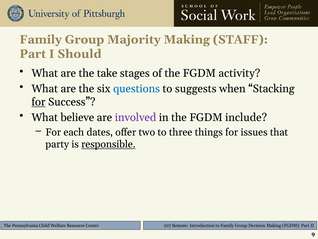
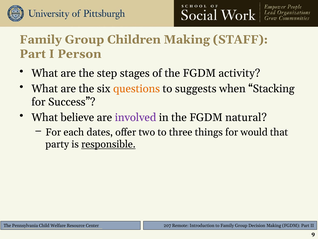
Majority: Majority -> Children (134, 39)
Should: Should -> Person (79, 54)
take: take -> step (107, 73)
questions colour: blue -> orange (136, 89)
for underline: present -> none (38, 102)
include: include -> natural (246, 117)
issues: issues -> would (254, 132)
